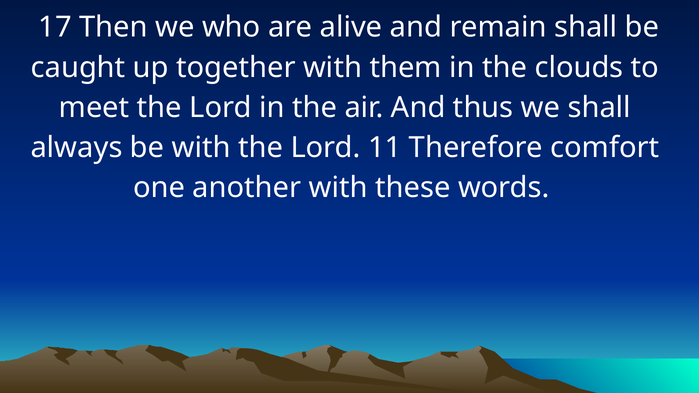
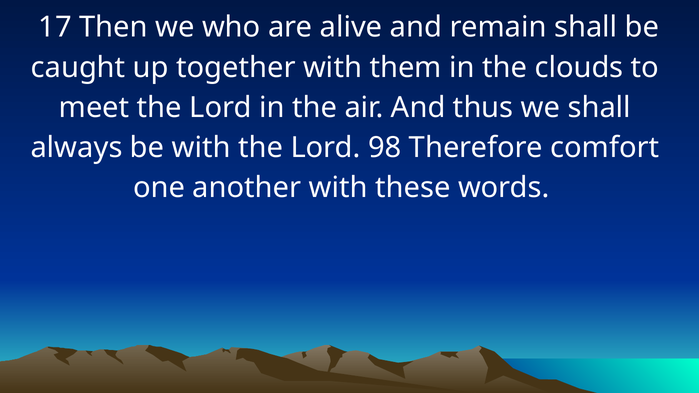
11: 11 -> 98 (385, 148)
